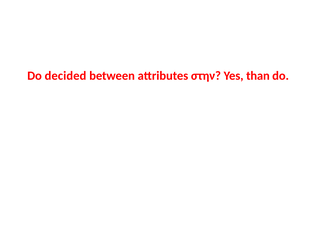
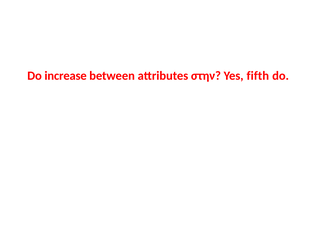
decided: decided -> increase (66, 76)
than: than -> fifth (258, 76)
